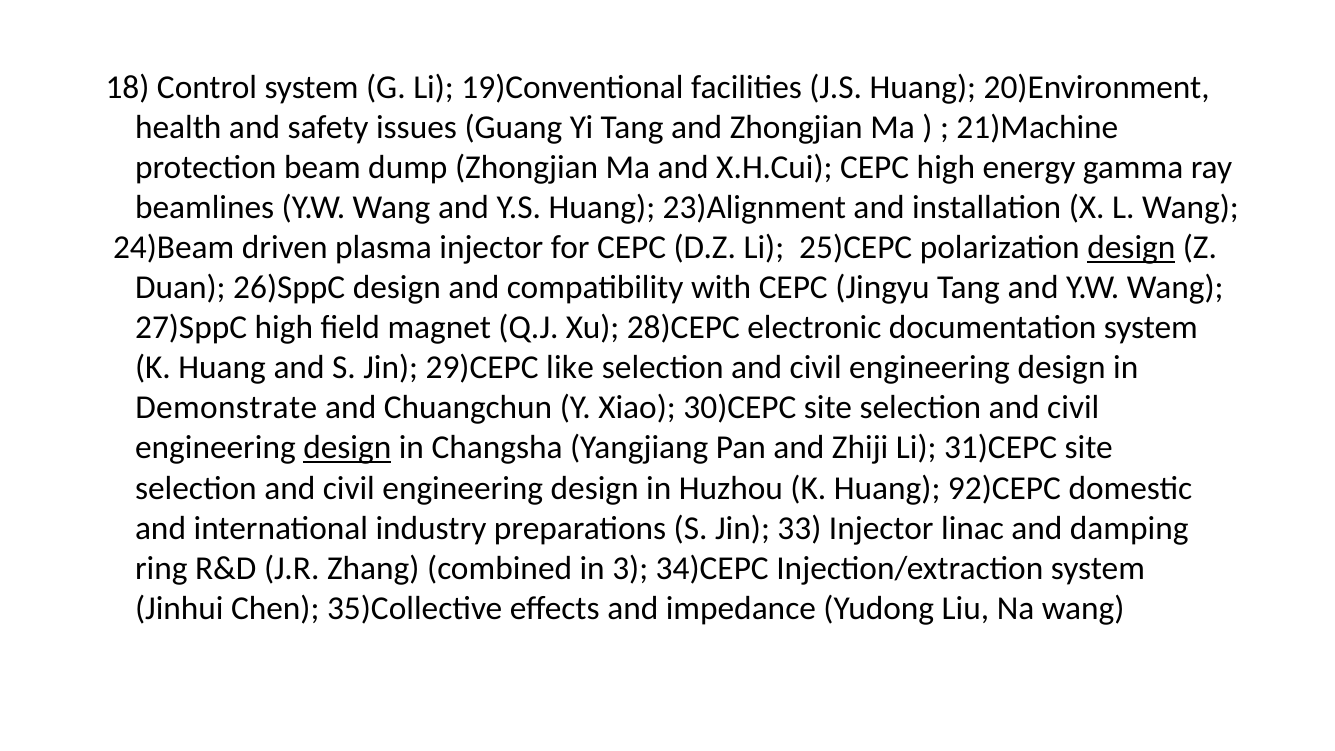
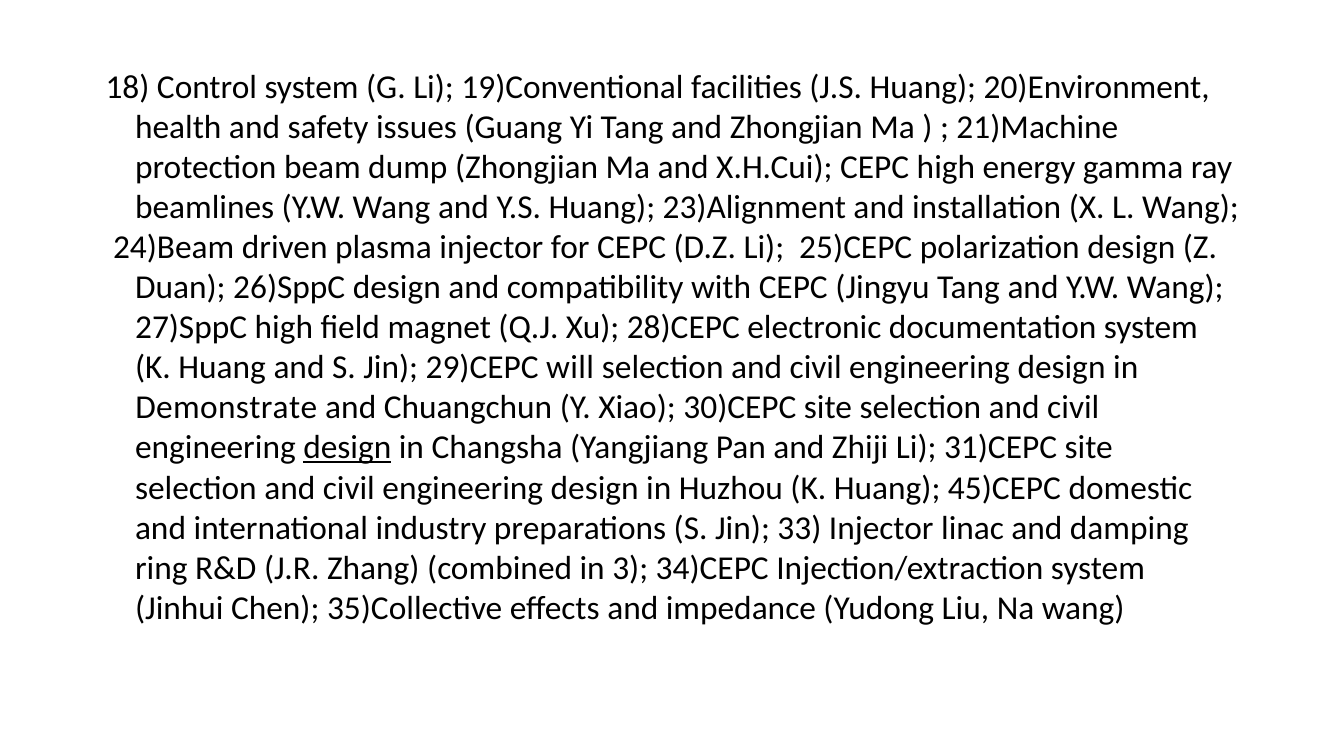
design underline: present -> none (1131, 248)
like: like -> will (570, 368)
92)CEPC: 92)CEPC -> 45)CEPC (1004, 488)
